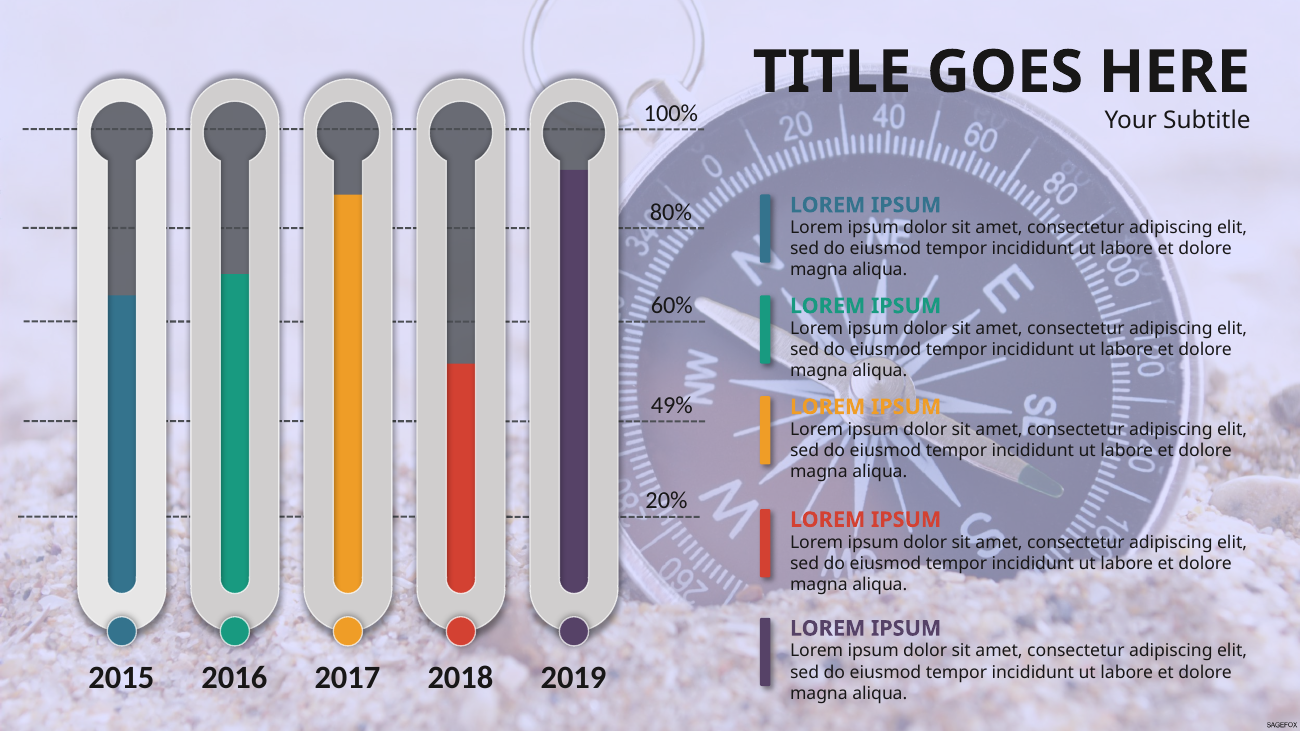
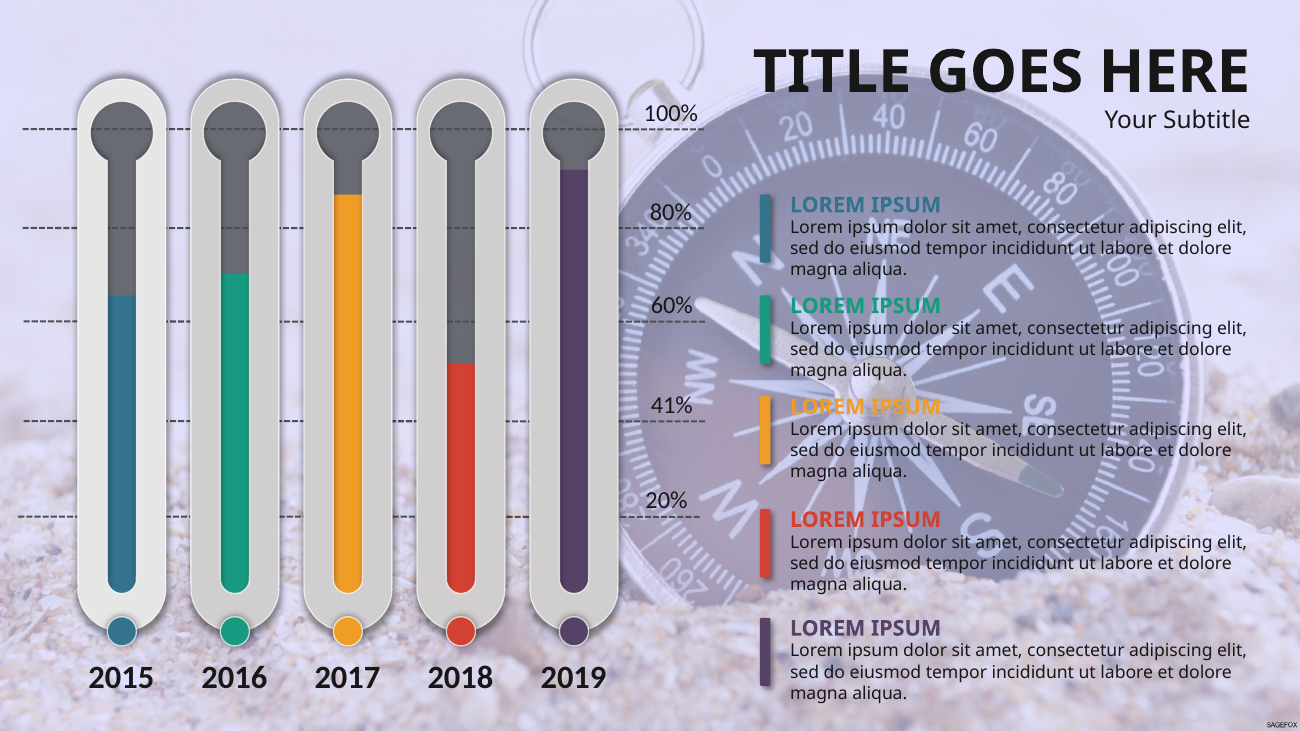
49%: 49% -> 41% (672, 405)
